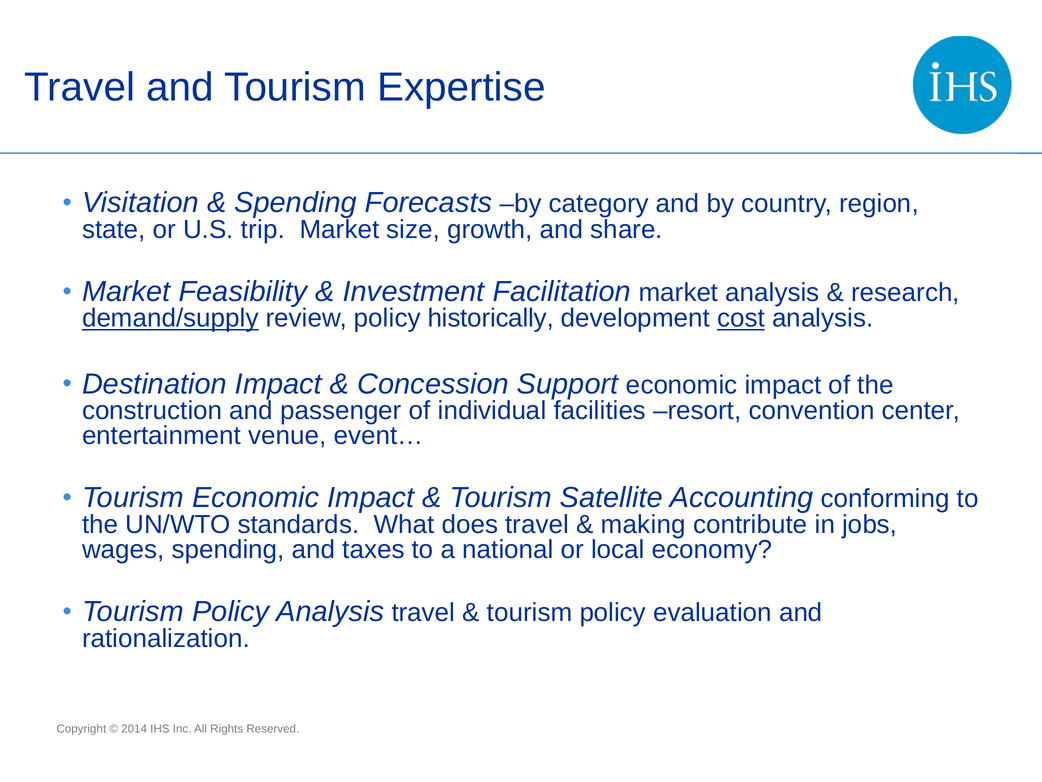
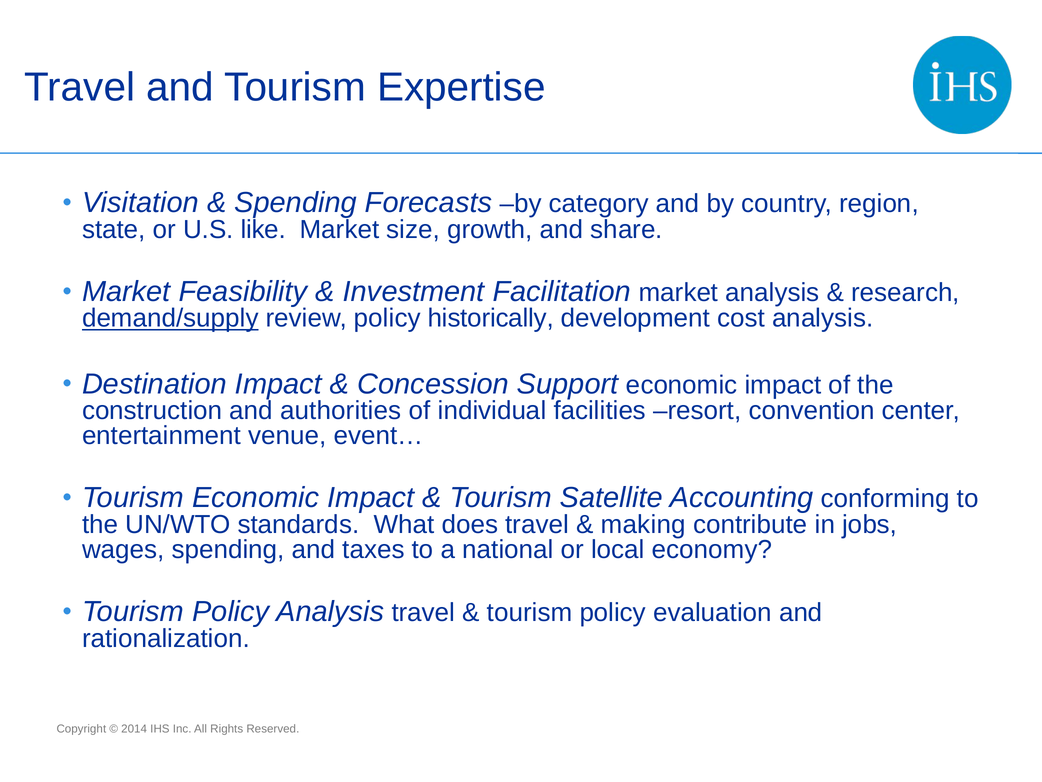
trip: trip -> like (263, 229)
cost underline: present -> none (741, 318)
passenger: passenger -> authorities (341, 410)
